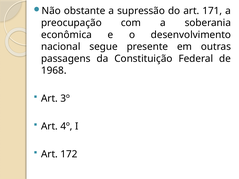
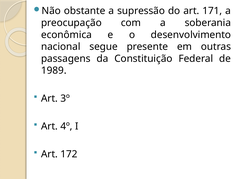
1968: 1968 -> 1989 (54, 71)
